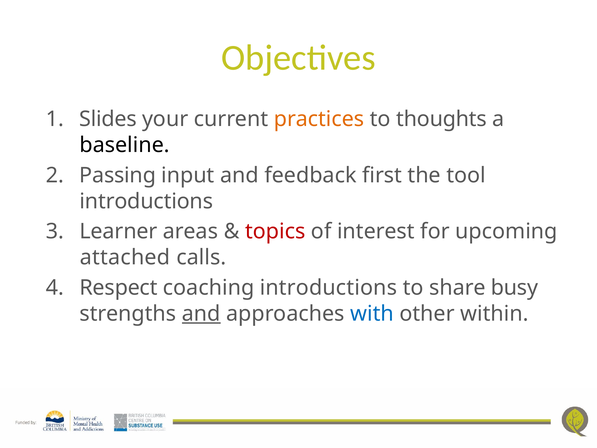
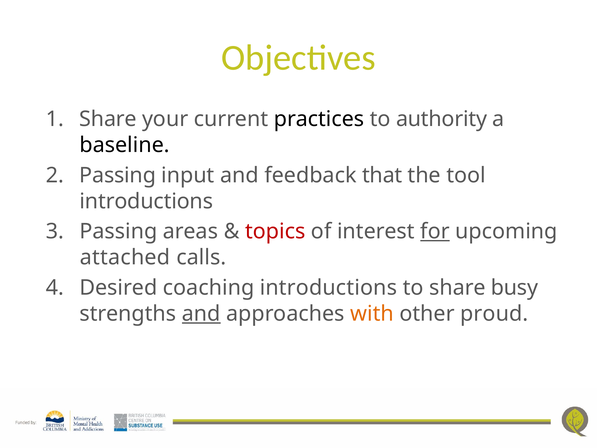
Slides: Slides -> Share (108, 119)
practices colour: orange -> black (319, 119)
thoughts: thoughts -> authority (442, 119)
first: first -> that (382, 175)
Learner: Learner -> Passing (118, 231)
for underline: none -> present (435, 231)
Respect: Respect -> Desired (118, 288)
with colour: blue -> orange (372, 313)
within: within -> proud (494, 313)
